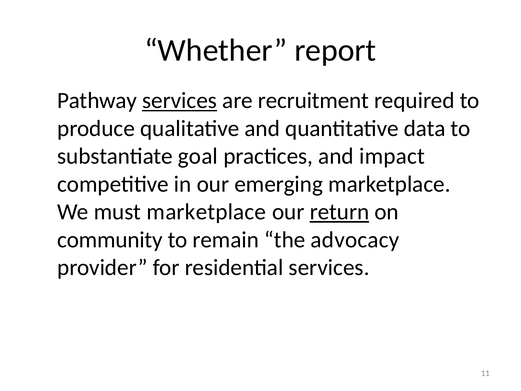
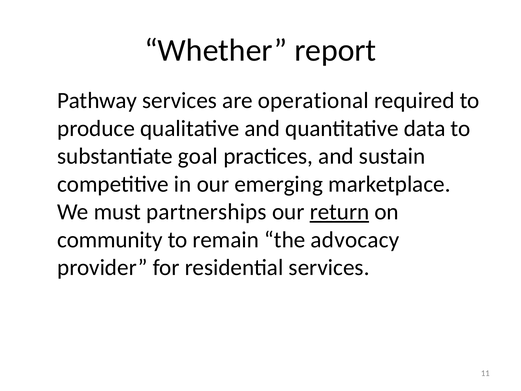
services underline: present -> none (180, 101)
recruitment: recruitment -> operational (313, 101)
impact: impact -> sustain (392, 156)
must marketplace: marketplace -> partnerships (206, 212)
